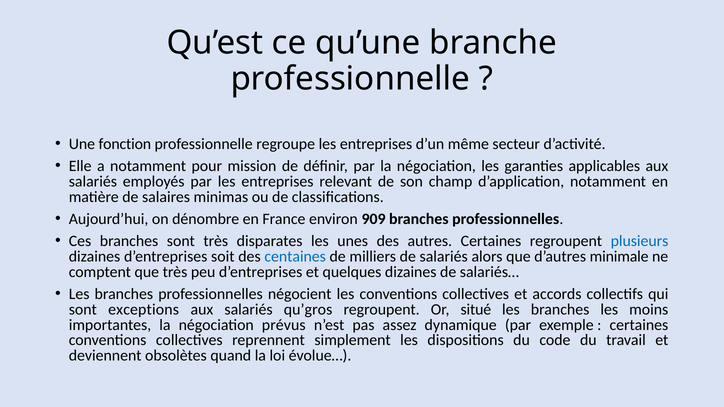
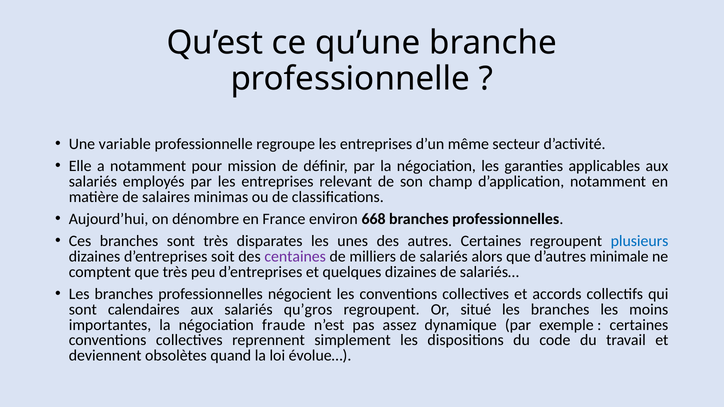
fonction: fonction -> variable (125, 144)
909: 909 -> 668 (374, 219)
centaines colour: blue -> purple (295, 257)
exceptions: exceptions -> calendaires (144, 310)
prévus: prévus -> fraude (284, 325)
